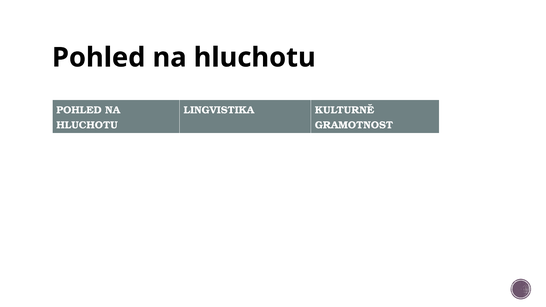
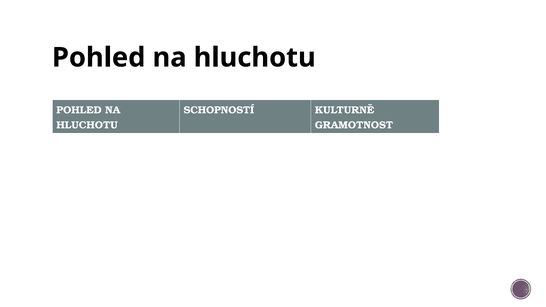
LINGVISTIKA: LINGVISTIKA -> SCHOPNOSTÍ (219, 110)
